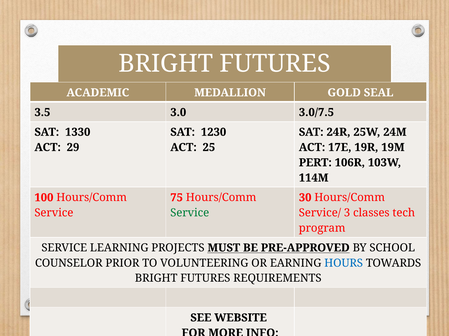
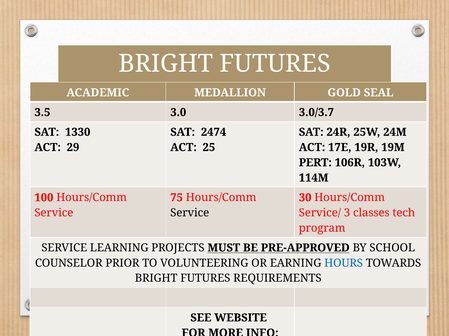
3.0/7.5: 3.0/7.5 -> 3.0/3.7 (316, 113)
1230: 1230 -> 2474 (214, 132)
Service colour: green -> black (190, 213)
